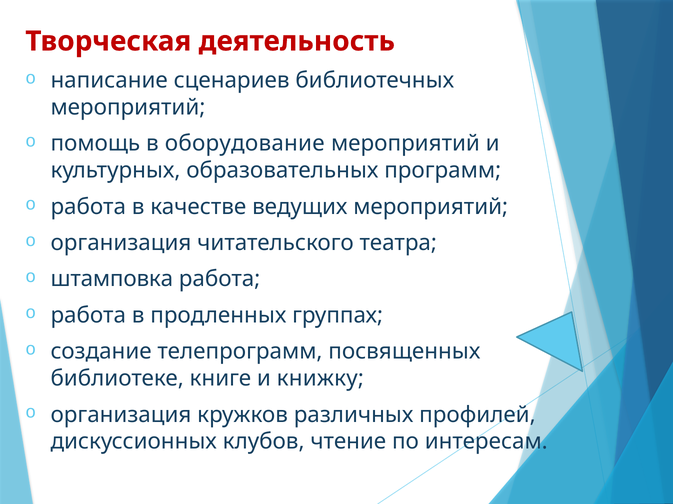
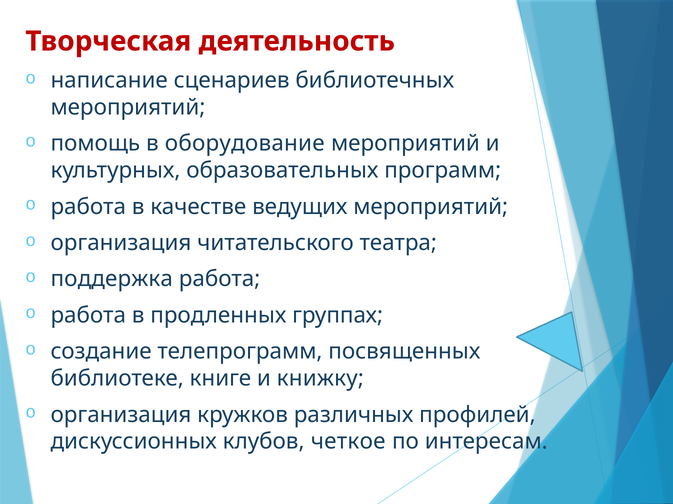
штамповка: штамповка -> поддержка (112, 280)
чтение: чтение -> четкое (348, 442)
